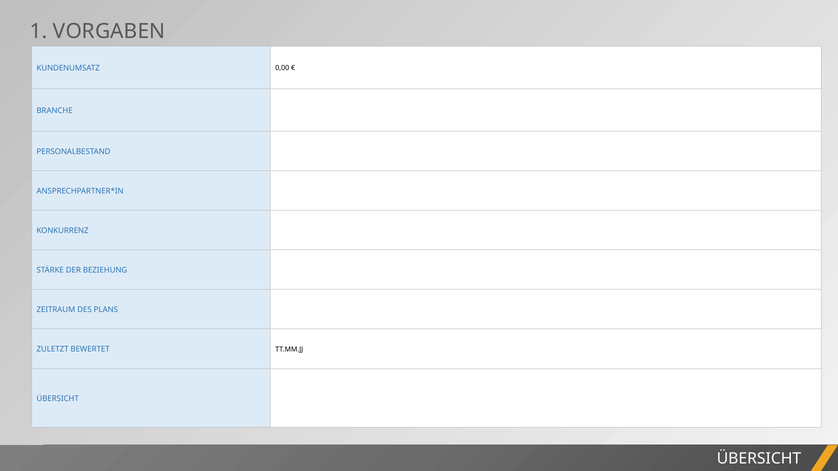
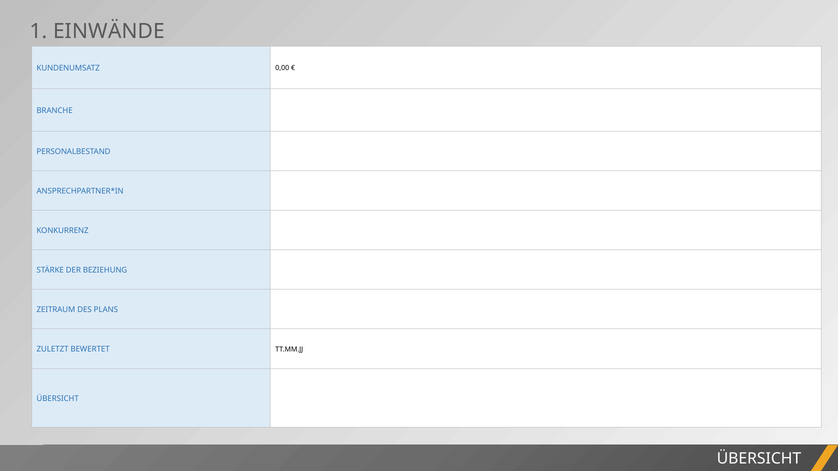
VORGABEN: VORGABEN -> EINWÄNDE (109, 32)
